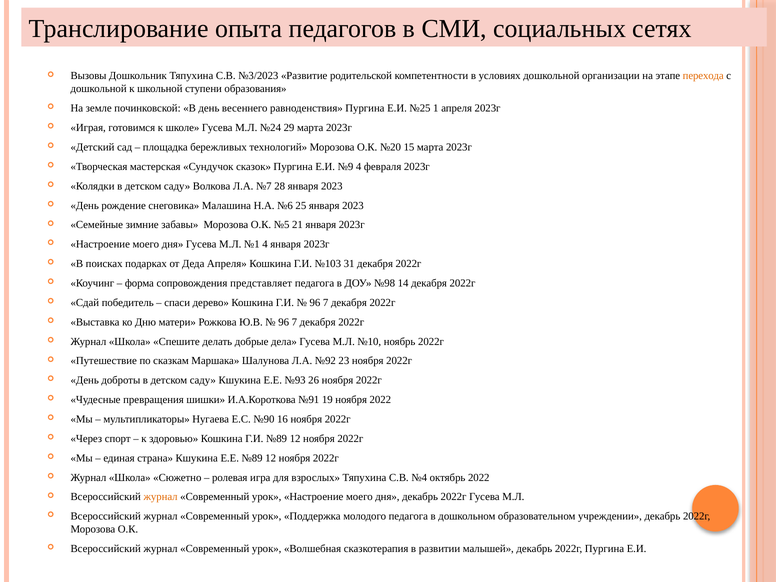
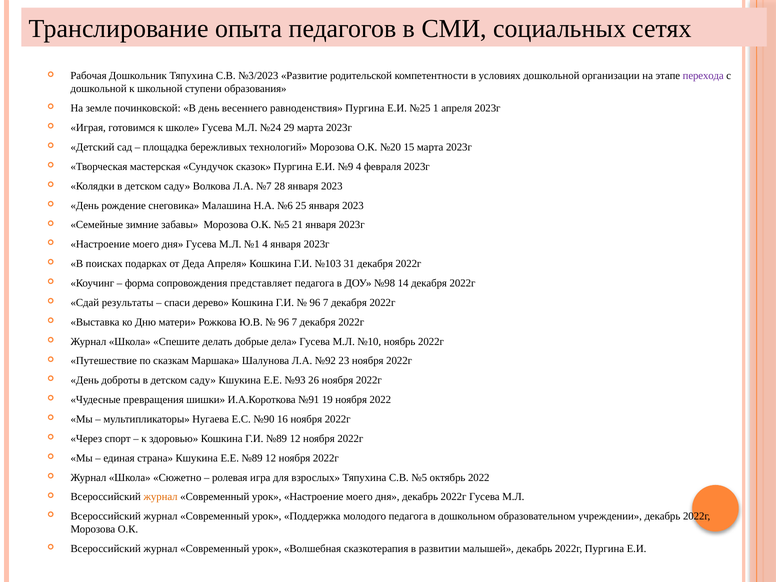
Вызовы: Вызовы -> Рабочая (89, 76)
перехода colour: orange -> purple (703, 76)
победитель: победитель -> результаты (128, 303)
С.В №4: №4 -> №5 (419, 477)
